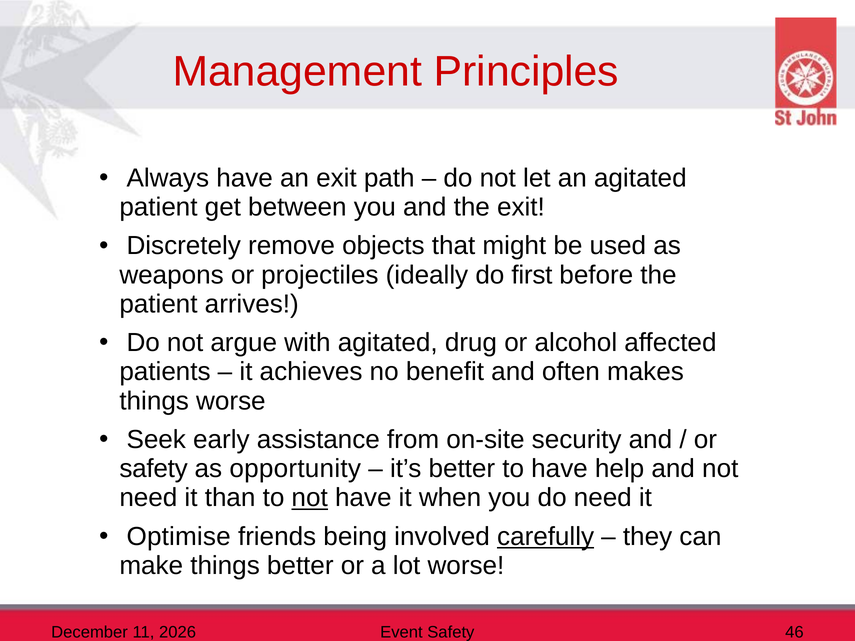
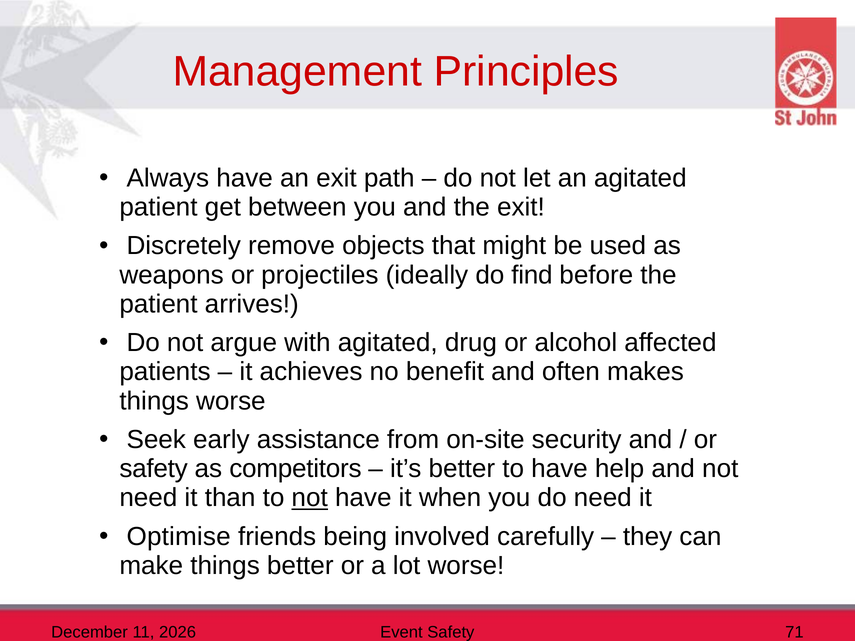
first: first -> find (532, 275)
opportunity: opportunity -> competitors (295, 469)
carefully underline: present -> none (546, 537)
46: 46 -> 71 (794, 632)
